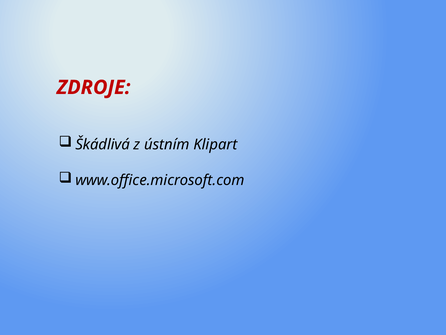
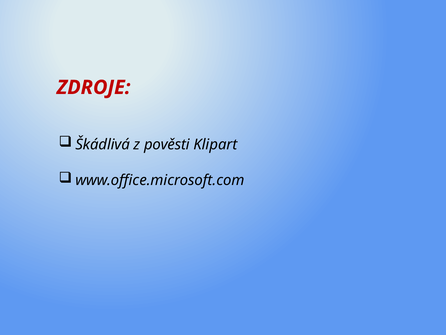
ústním: ústním -> pověsti (167, 144)
